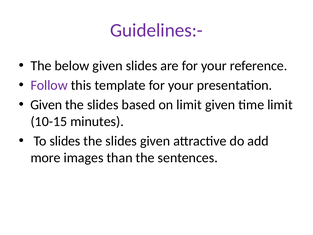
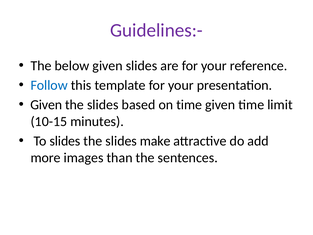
Follow colour: purple -> blue (49, 85)
on limit: limit -> time (189, 105)
slides given: given -> make (155, 141)
